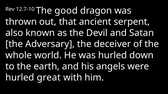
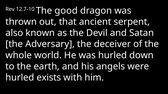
great: great -> exists (49, 78)
